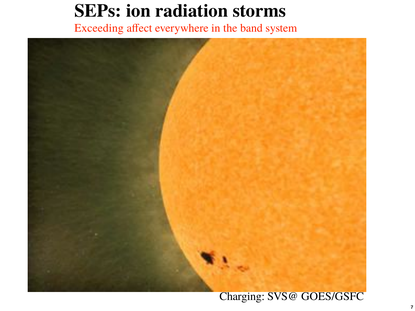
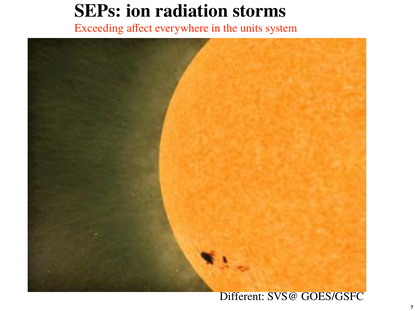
band: band -> units (251, 28)
Charging: Charging -> Different (242, 296)
